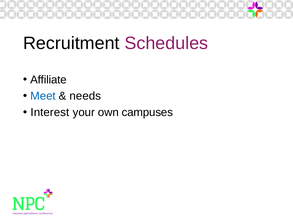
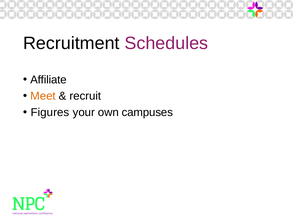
Meet colour: blue -> orange (43, 96)
needs: needs -> recruit (85, 96)
Interest: Interest -> Figures (50, 113)
